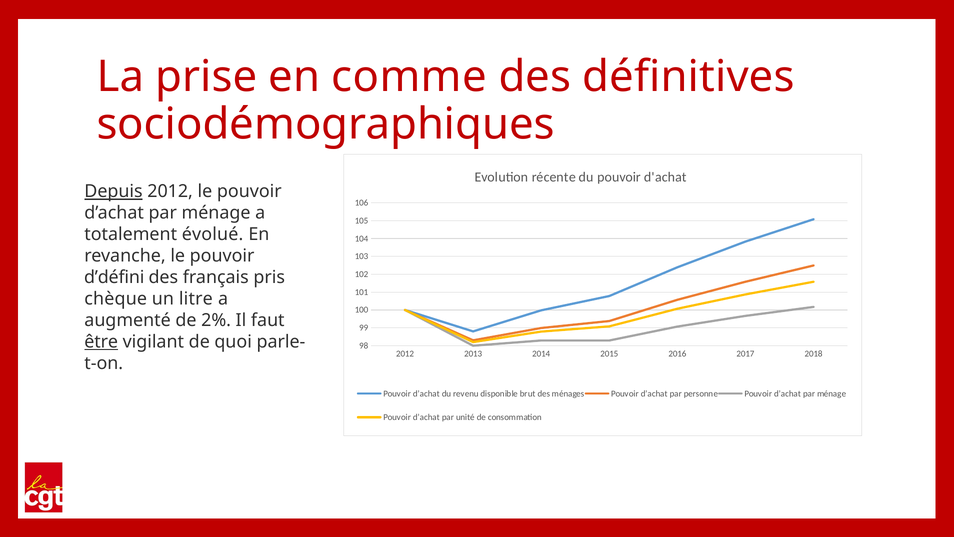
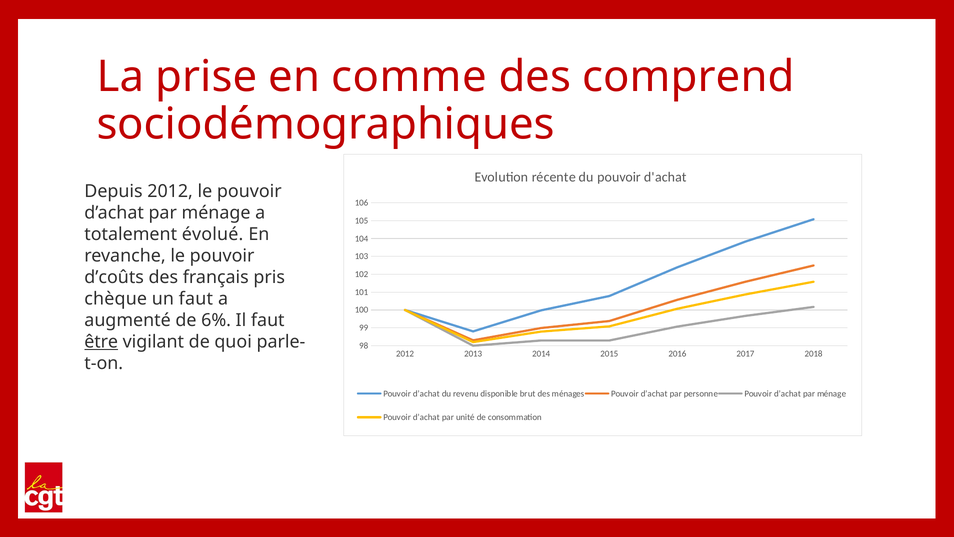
définitives: définitives -> comprend (689, 77)
Depuis underline: present -> none (114, 191)
d’défini: d’défini -> d’coûts (114, 277)
un litre: litre -> faut (196, 299)
2%: 2% -> 6% (216, 320)
